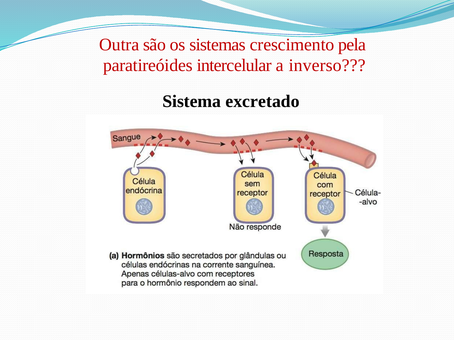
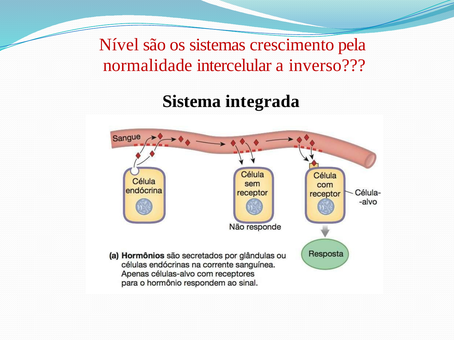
Outra: Outra -> Nível (119, 45)
paratireóides: paratireóides -> normalidade (148, 66)
excretado: excretado -> integrada (263, 102)
